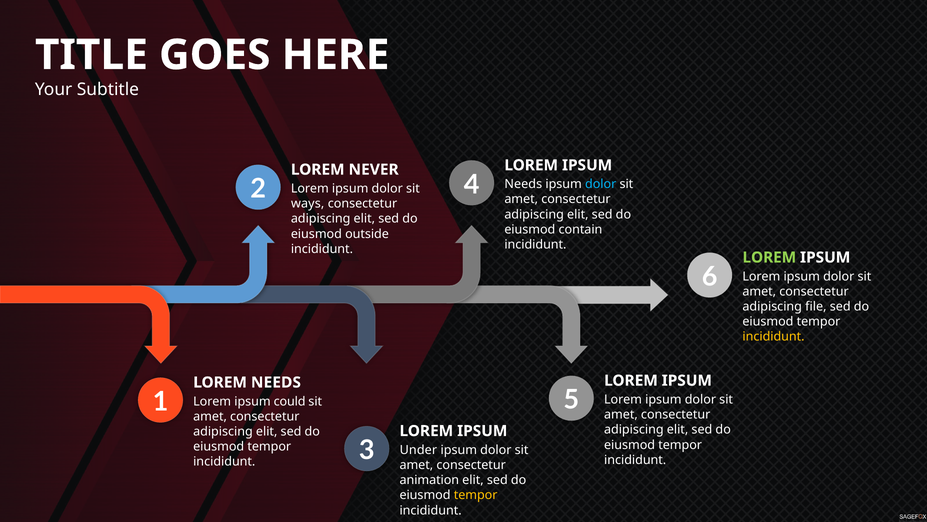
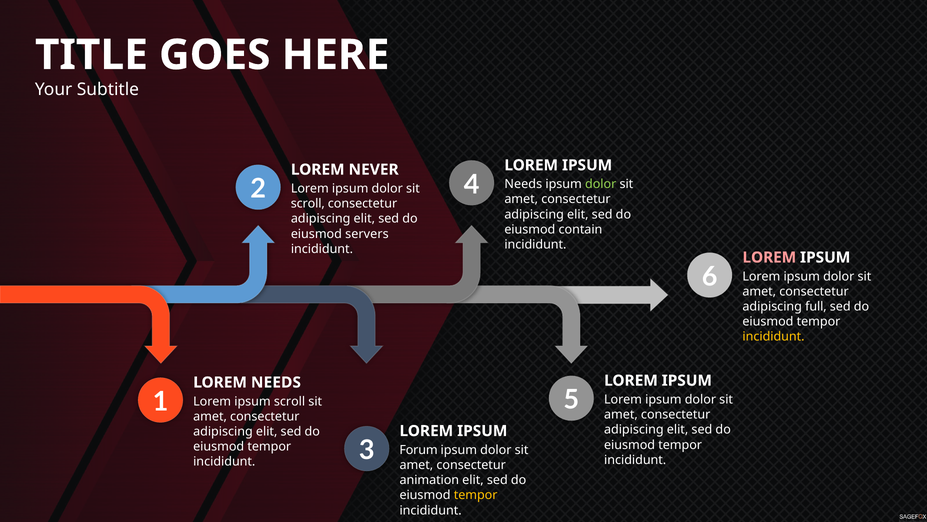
dolor colour: light blue -> light green (601, 184)
ways: ways -> scroll (308, 203)
outside: outside -> servers (367, 234)
LOREM colour: light green -> pink (769, 257)
file: file -> full (816, 306)
ipsum could: could -> scroll (290, 401)
Under: Under -> Forum (419, 449)
